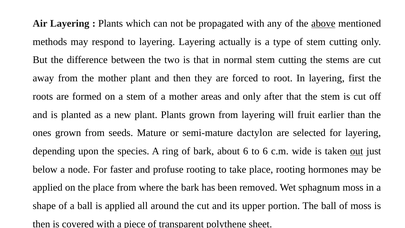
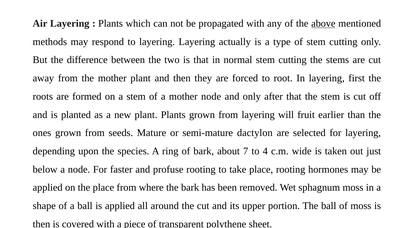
mother areas: areas -> node (211, 96)
about 6: 6 -> 7 (246, 151)
to 6: 6 -> 4 (265, 151)
out underline: present -> none (357, 151)
